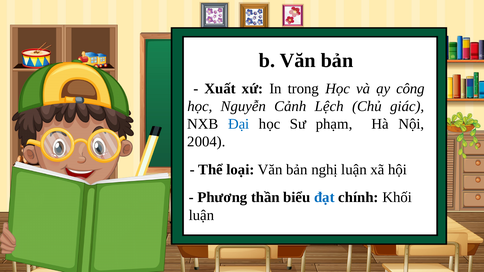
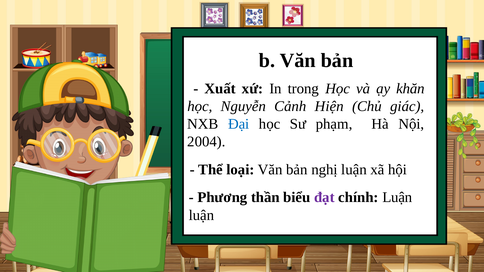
công: công -> khăn (410, 89)
Lệch: Lệch -> Hiện (329, 106)
đạt colour: blue -> purple (324, 198)
chính Khối: Khối -> Luận (397, 198)
